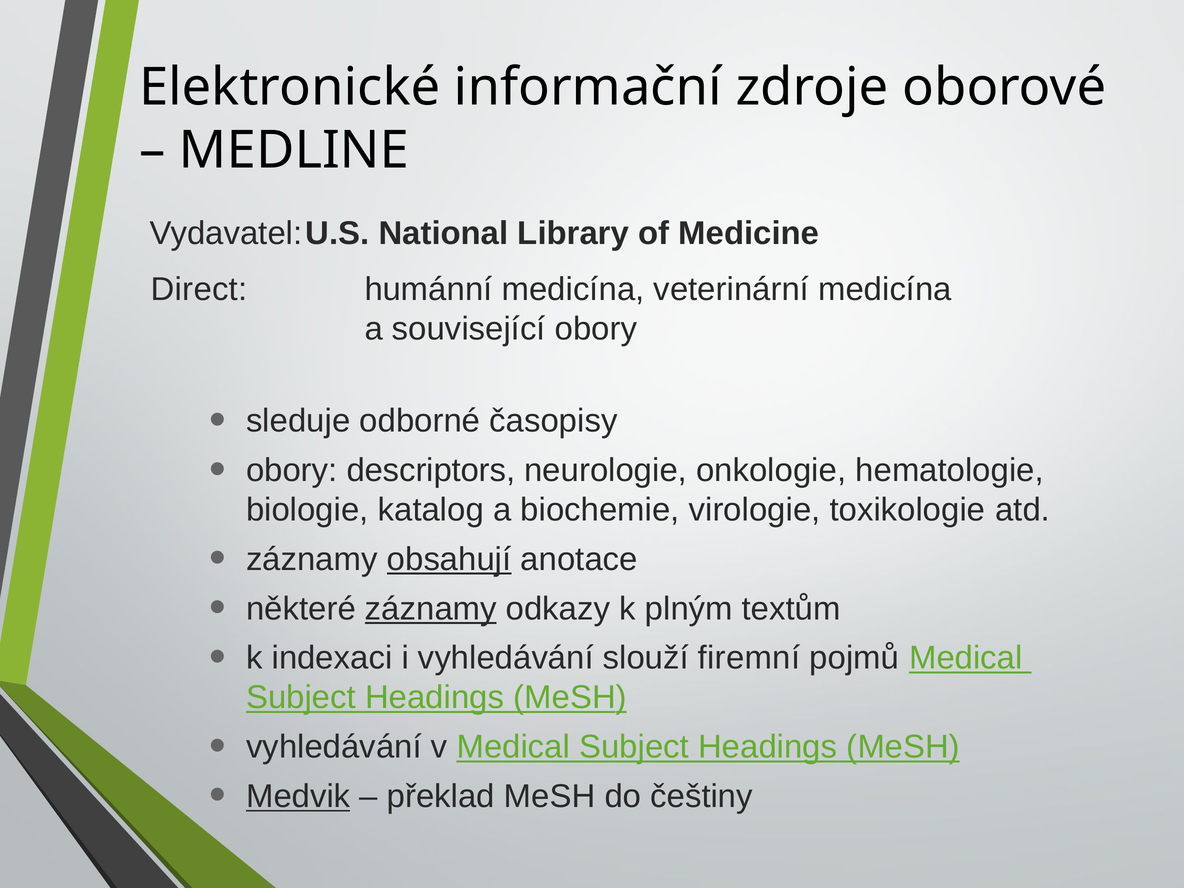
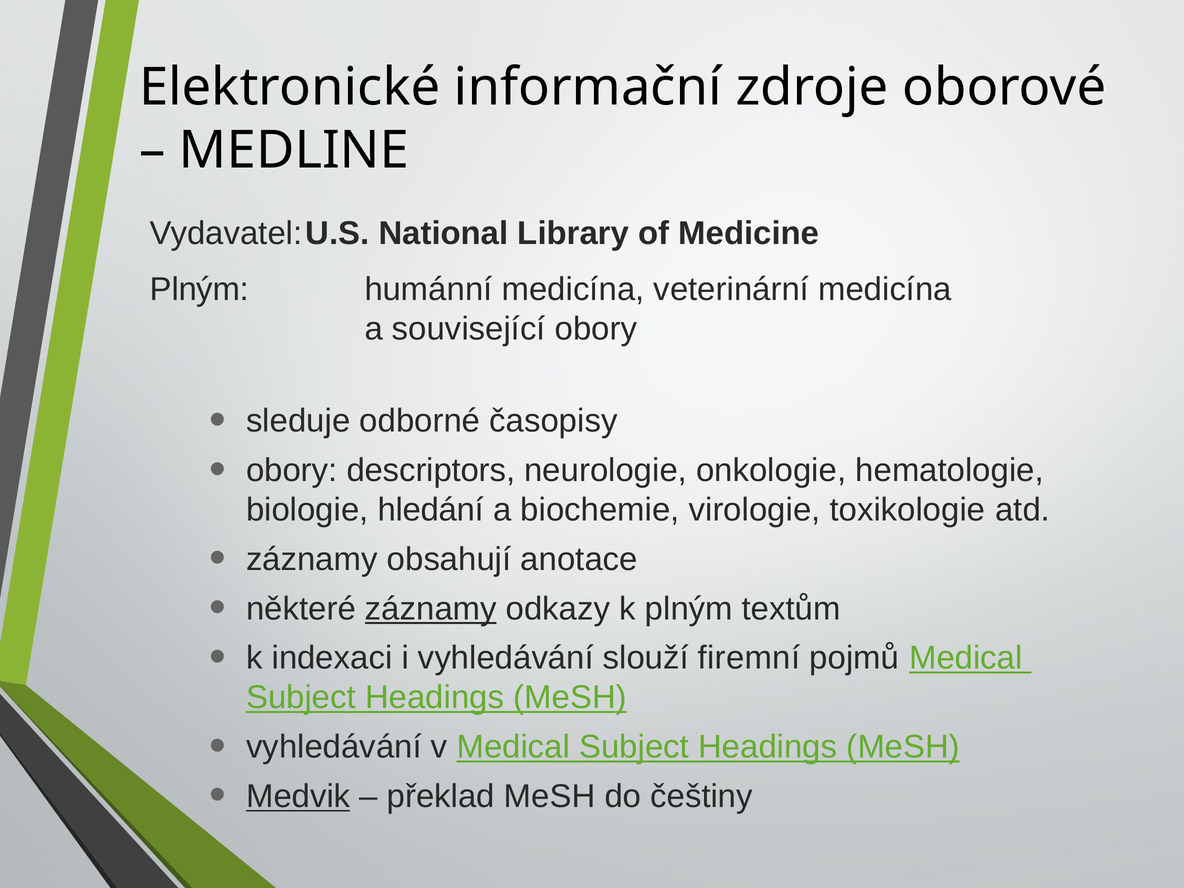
Direct: Direct -> Plným (199, 289)
katalog: katalog -> hledání (431, 510)
obsahují underline: present -> none (449, 559)
